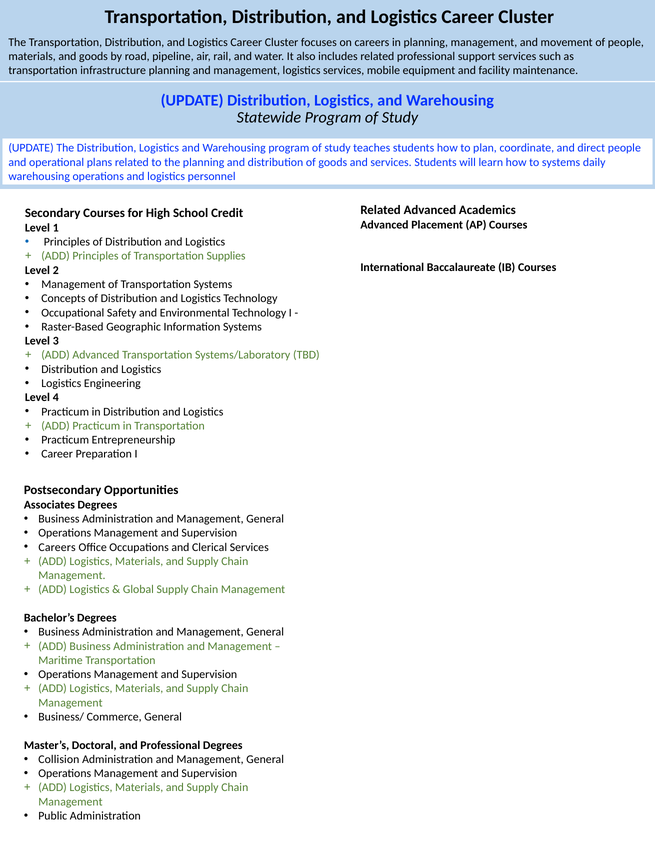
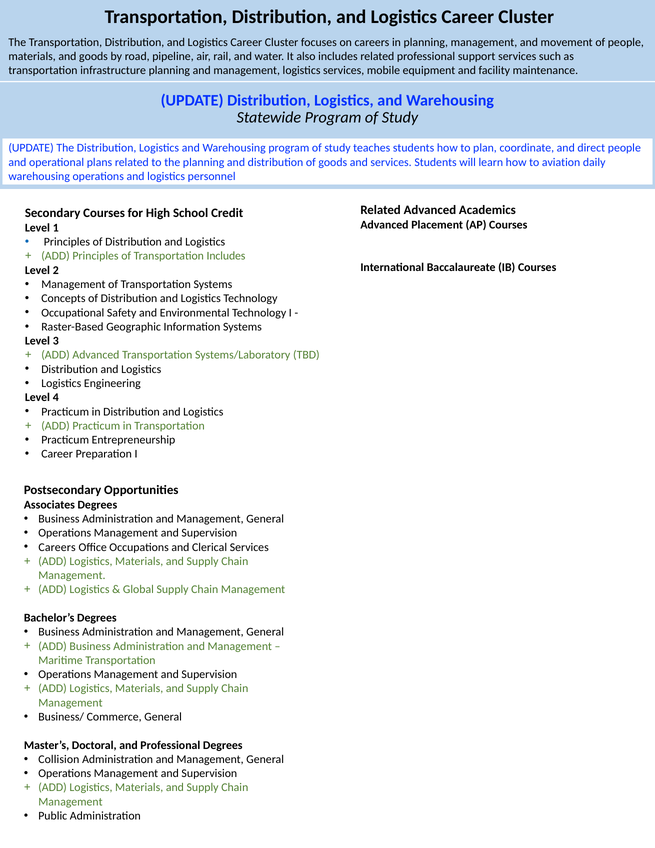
to systems: systems -> aviation (561, 162)
Transportation Supplies: Supplies -> Includes (226, 256)
